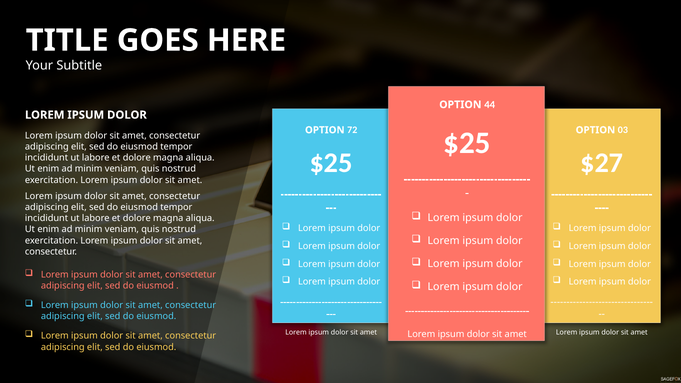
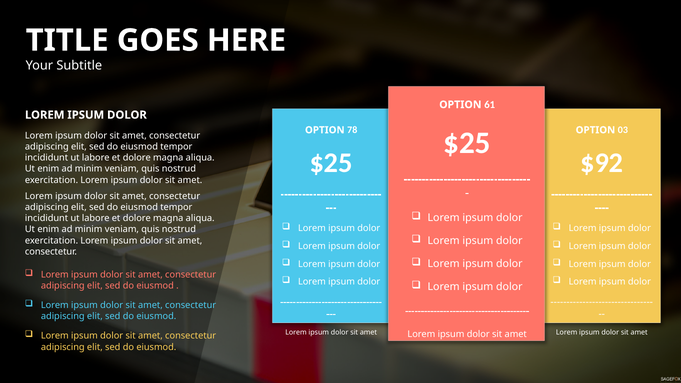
44: 44 -> 61 (490, 105)
72: 72 -> 78 (352, 130)
$27: $27 -> $92 (602, 163)
